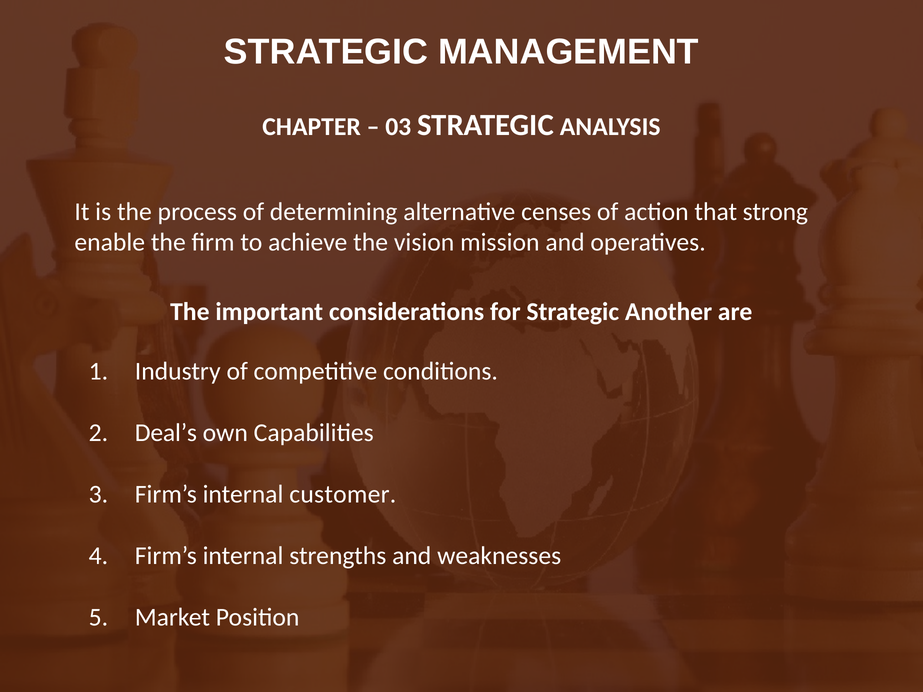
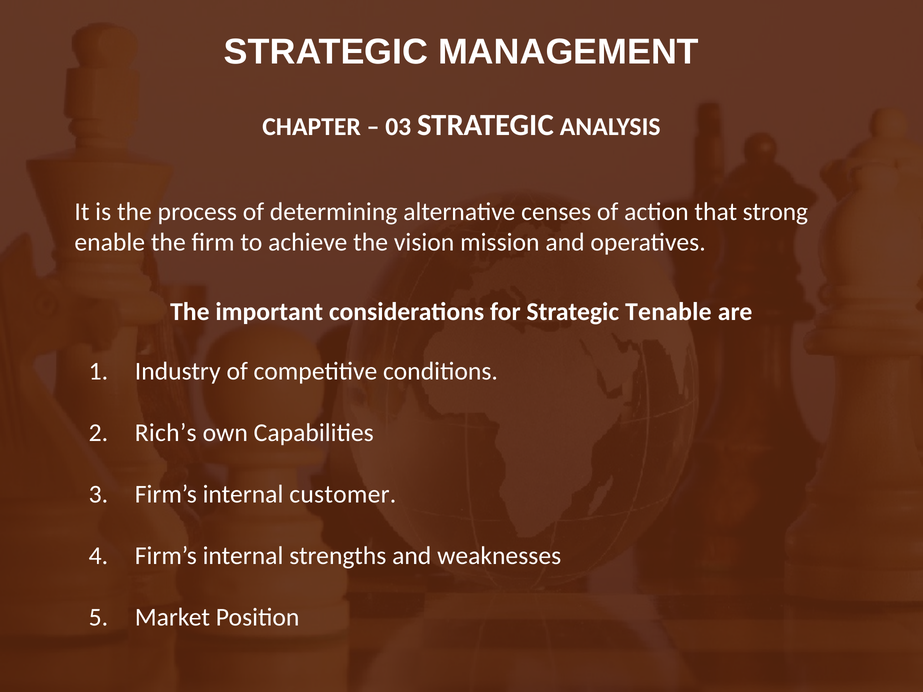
Another: Another -> Tenable (668, 312)
Deal’s: Deal’s -> Rich’s (166, 433)
